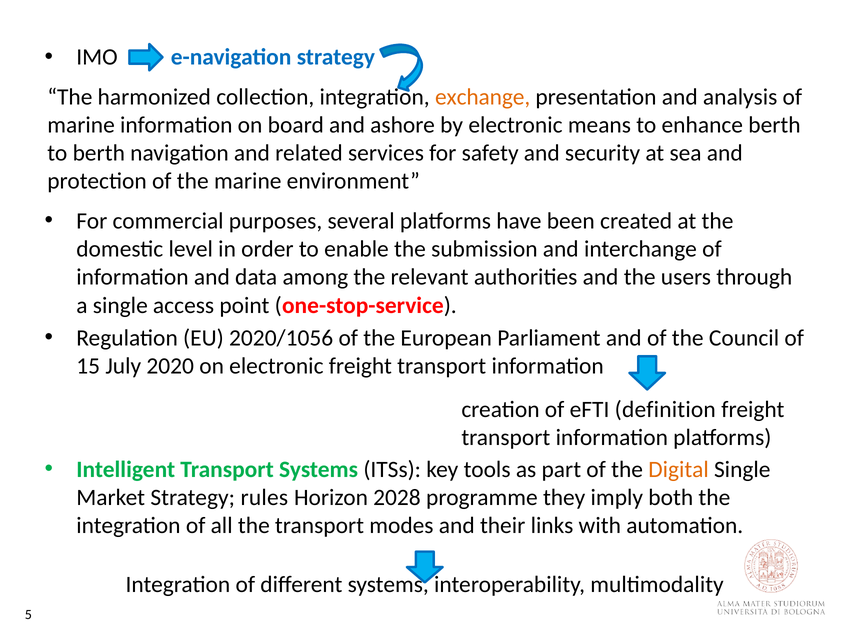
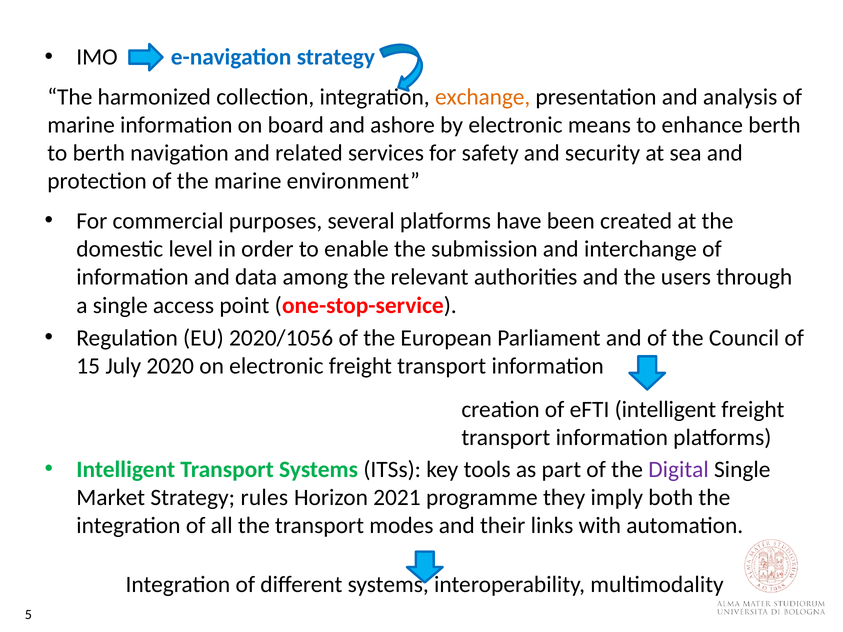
eFTI definition: definition -> intelligent (665, 409)
Digital colour: orange -> purple (679, 470)
2028: 2028 -> 2021 (397, 498)
